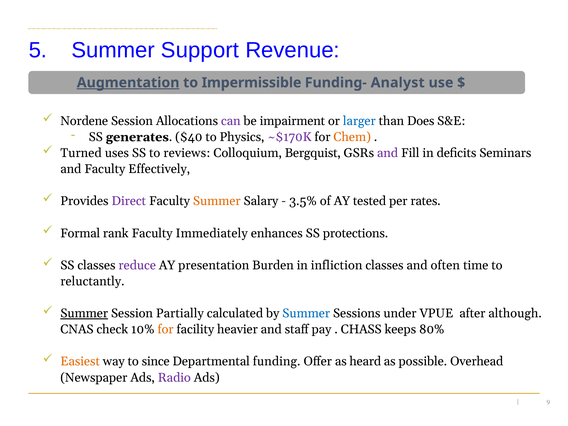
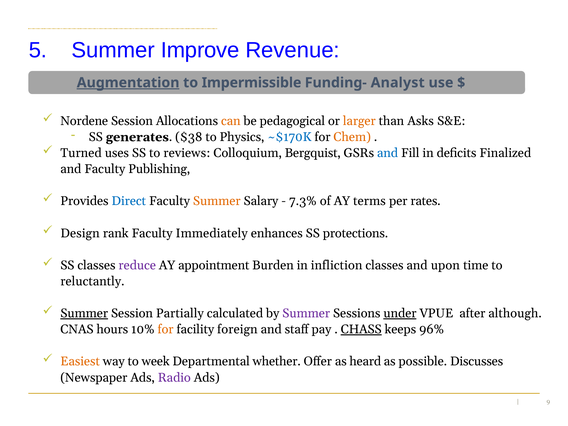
Support: Support -> Improve (200, 50)
can colour: purple -> orange (231, 121)
impairment: impairment -> pedagogical (292, 121)
larger colour: blue -> orange (359, 121)
Does: Does -> Asks (421, 121)
$40: $40 -> $38 (189, 137)
~$170K colour: purple -> blue (289, 137)
and colour: purple -> blue (388, 153)
Seminars: Seminars -> Finalized (505, 153)
Effectively: Effectively -> Publishing (159, 169)
Direct colour: purple -> blue (129, 201)
3.5%: 3.5% -> 7.3% (303, 201)
tested: tested -> terms (369, 201)
Formal: Formal -> Design (80, 233)
presentation: presentation -> appointment (214, 265)
often: often -> upon (445, 265)
Summer colour: blue -> purple (306, 313)
under underline: none -> present (400, 313)
check: check -> hours (112, 329)
heavier: heavier -> foreign (237, 329)
CHASS underline: none -> present (361, 329)
80%: 80% -> 96% (432, 329)
since: since -> week (156, 361)
funding: funding -> whether (277, 361)
Overhead: Overhead -> Discusses (477, 361)
